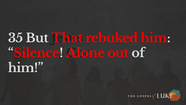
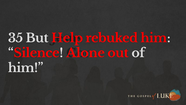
That: That -> Help (67, 38)
